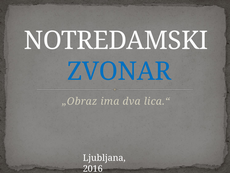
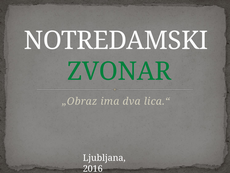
ZVONAR colour: blue -> green (119, 71)
